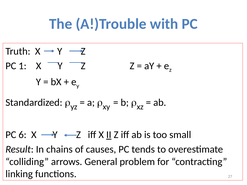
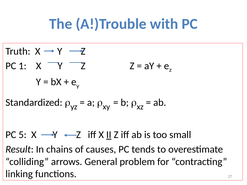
6: 6 -> 5 (23, 135)
